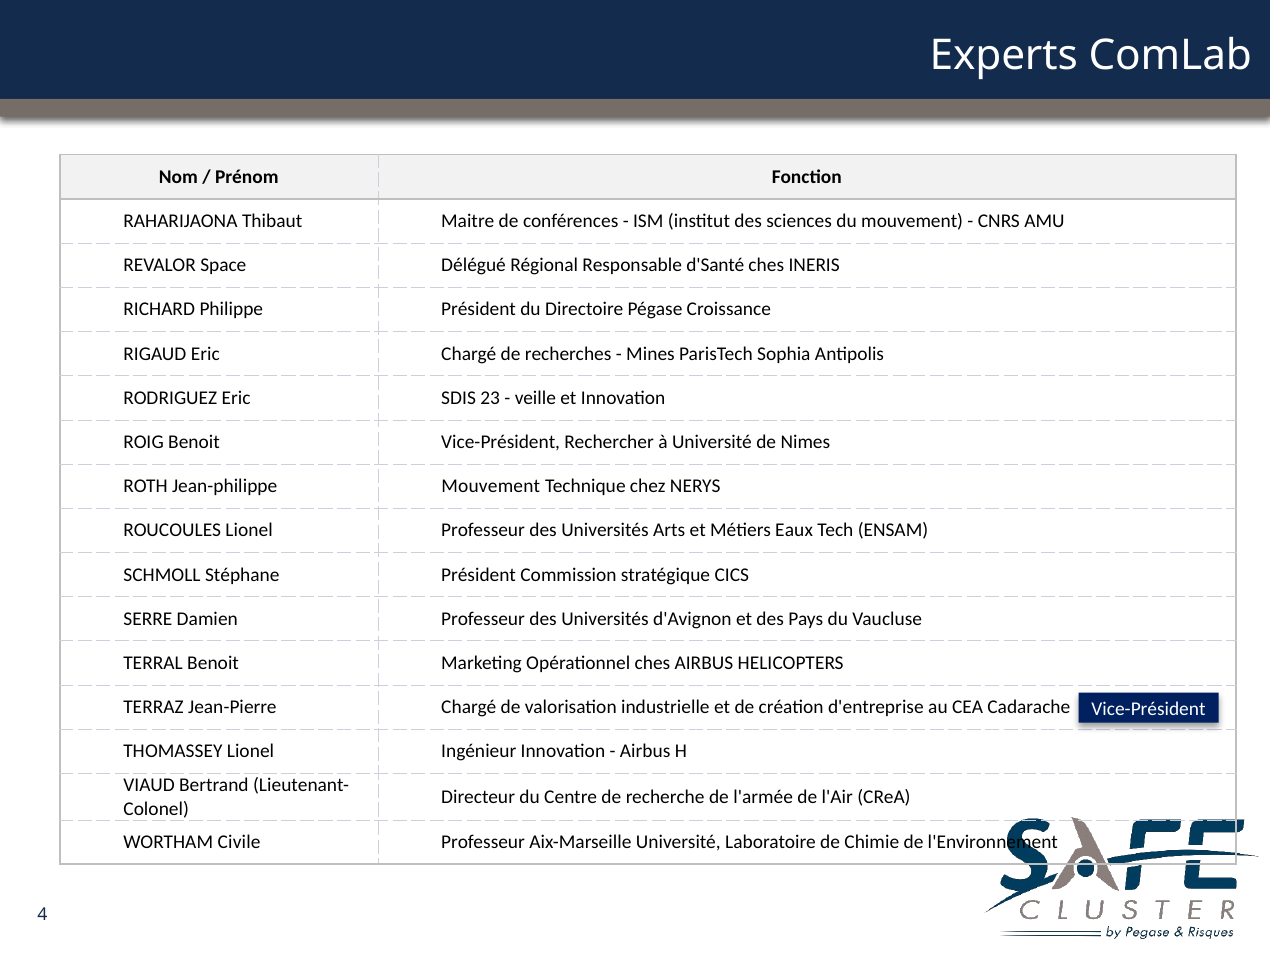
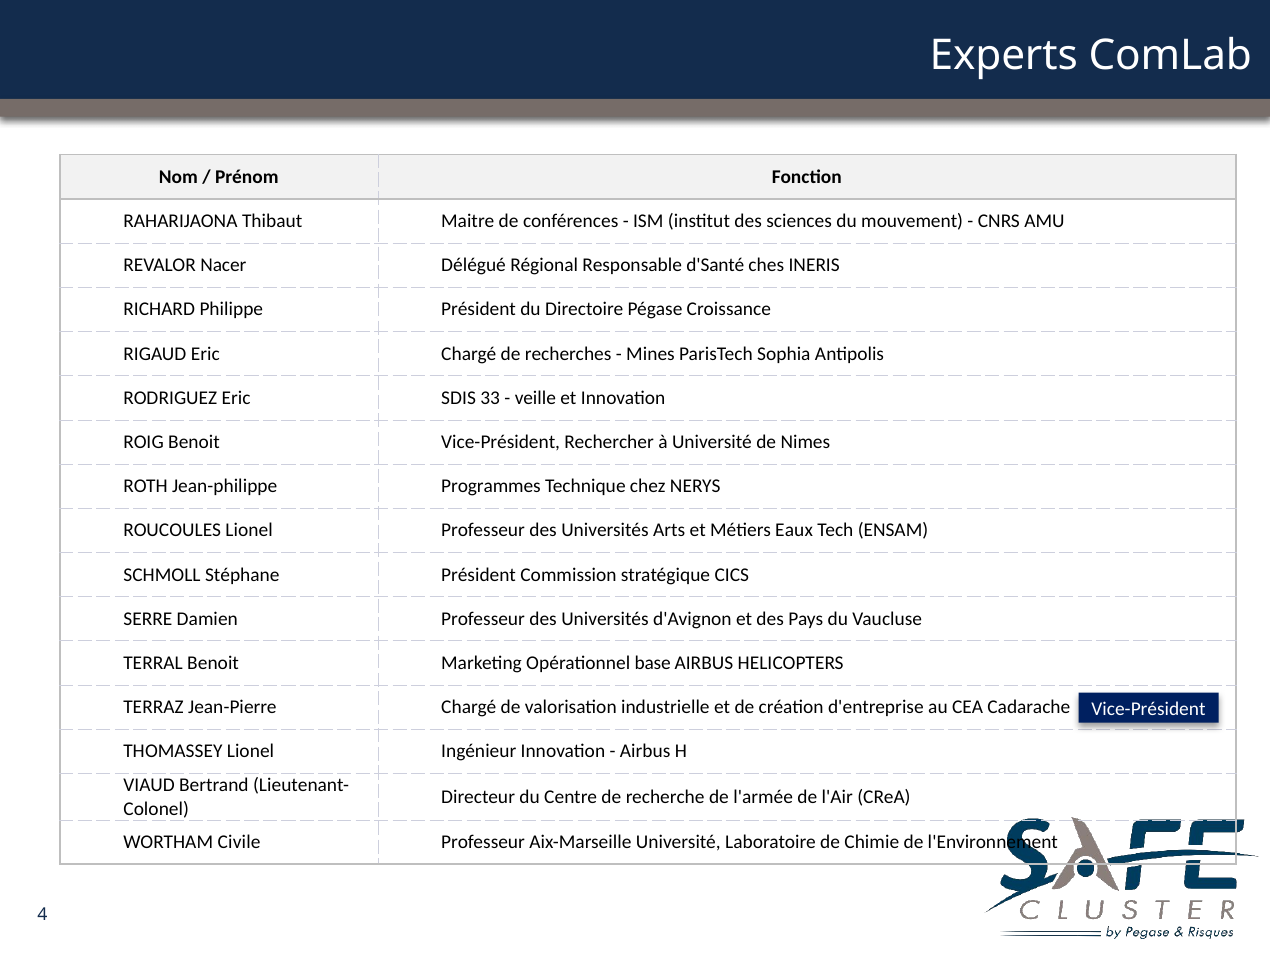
Space: Space -> Nacer (223, 265)
23: 23 -> 33 (490, 398)
Jean-philippe Mouvement: Mouvement -> Programmes (491, 486)
Opérationnel ches: ches -> base (653, 663)
